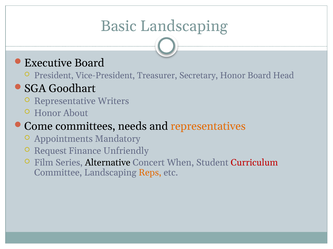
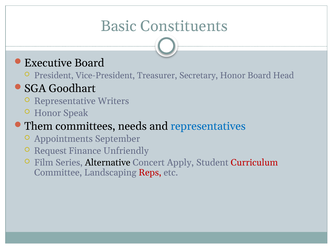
Basic Landscaping: Landscaping -> Constituents (184, 26)
About: About -> Speak (76, 113)
Come: Come -> Them (38, 127)
representatives colour: orange -> blue (208, 127)
Mandatory: Mandatory -> September (118, 139)
When: When -> Apply (180, 163)
Reps colour: orange -> red (150, 173)
